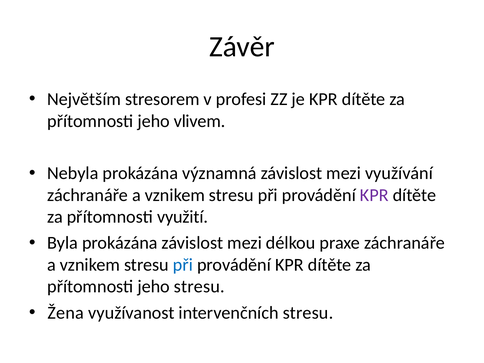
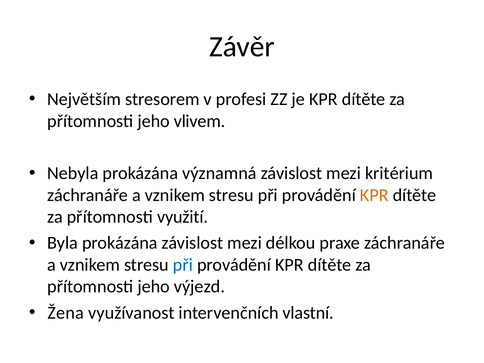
využívání: využívání -> kritérium (399, 173)
KPR colour: purple -> orange (374, 195)
jeho stresu: stresu -> výjezd (199, 287)
intervenčních stresu: stresu -> vlastní (308, 313)
